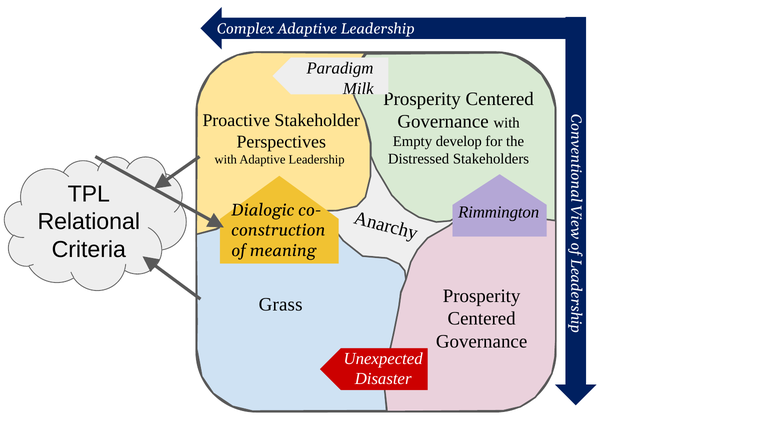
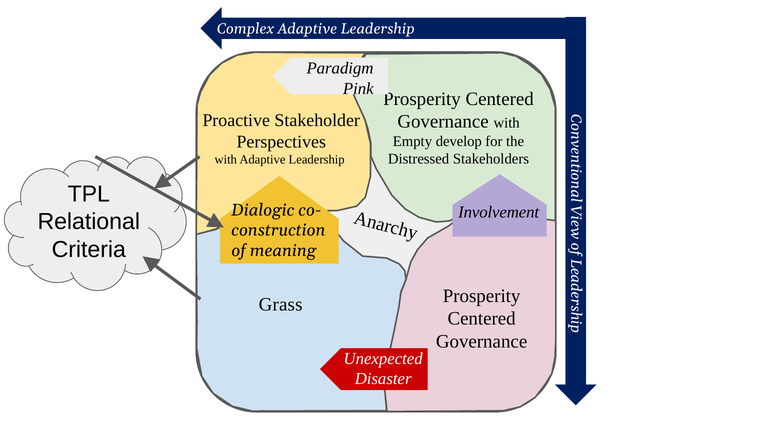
Milk: Milk -> Pink (358, 88)
Rimmington: Rimmington -> Involvement (499, 212)
